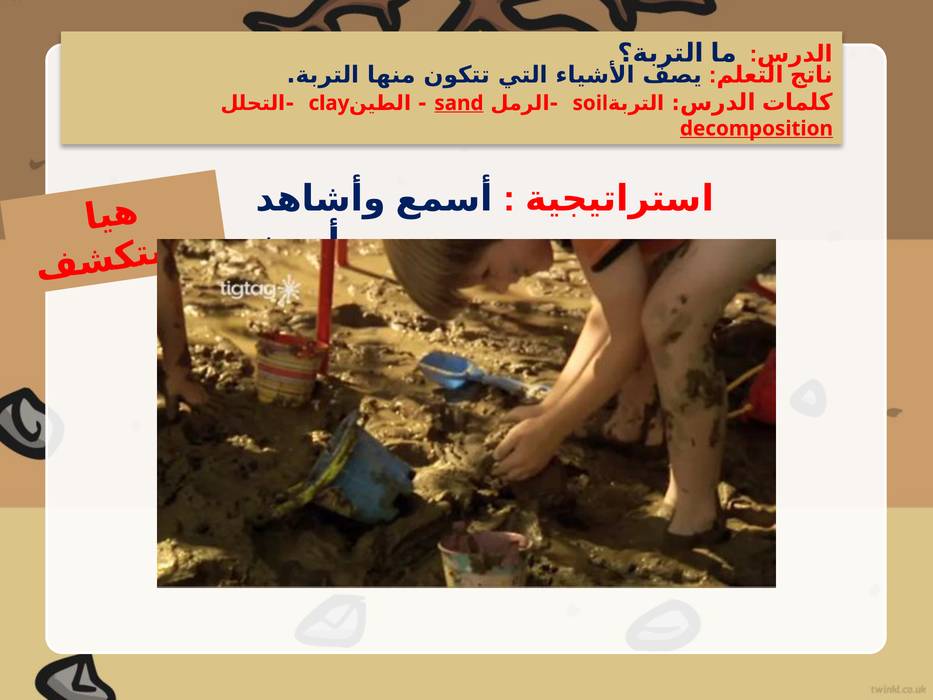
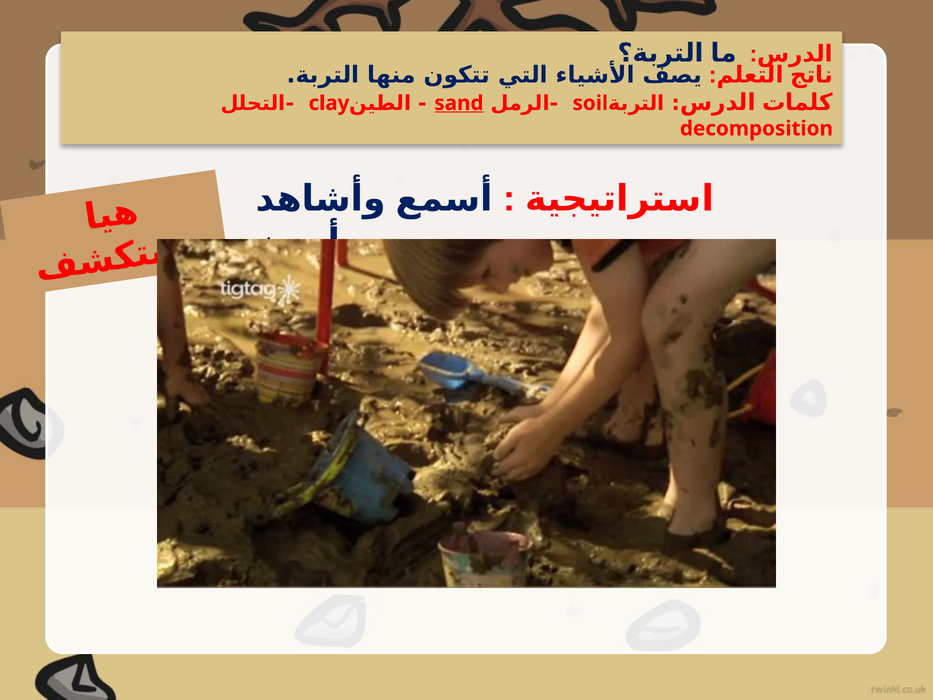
decomposition underline: present -> none (756, 129)
